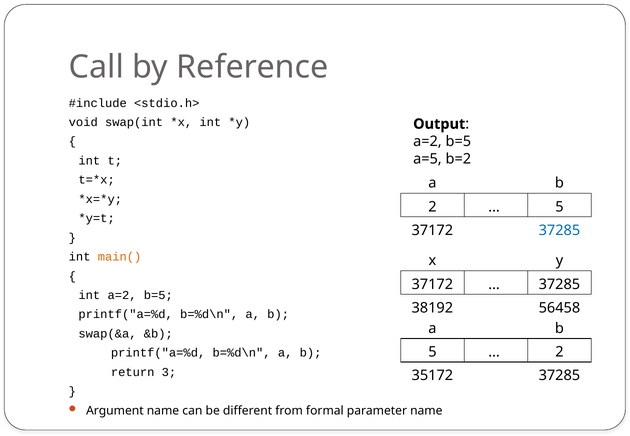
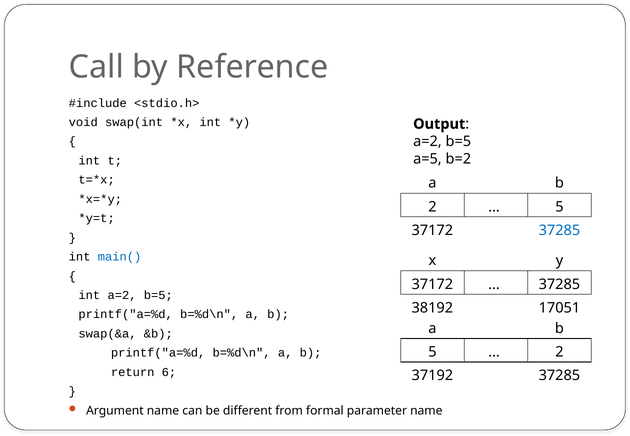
main( colour: orange -> blue (120, 257)
56458: 56458 -> 17051 (559, 308)
3: 3 -> 6 (169, 372)
35172: 35172 -> 37192 (432, 376)
